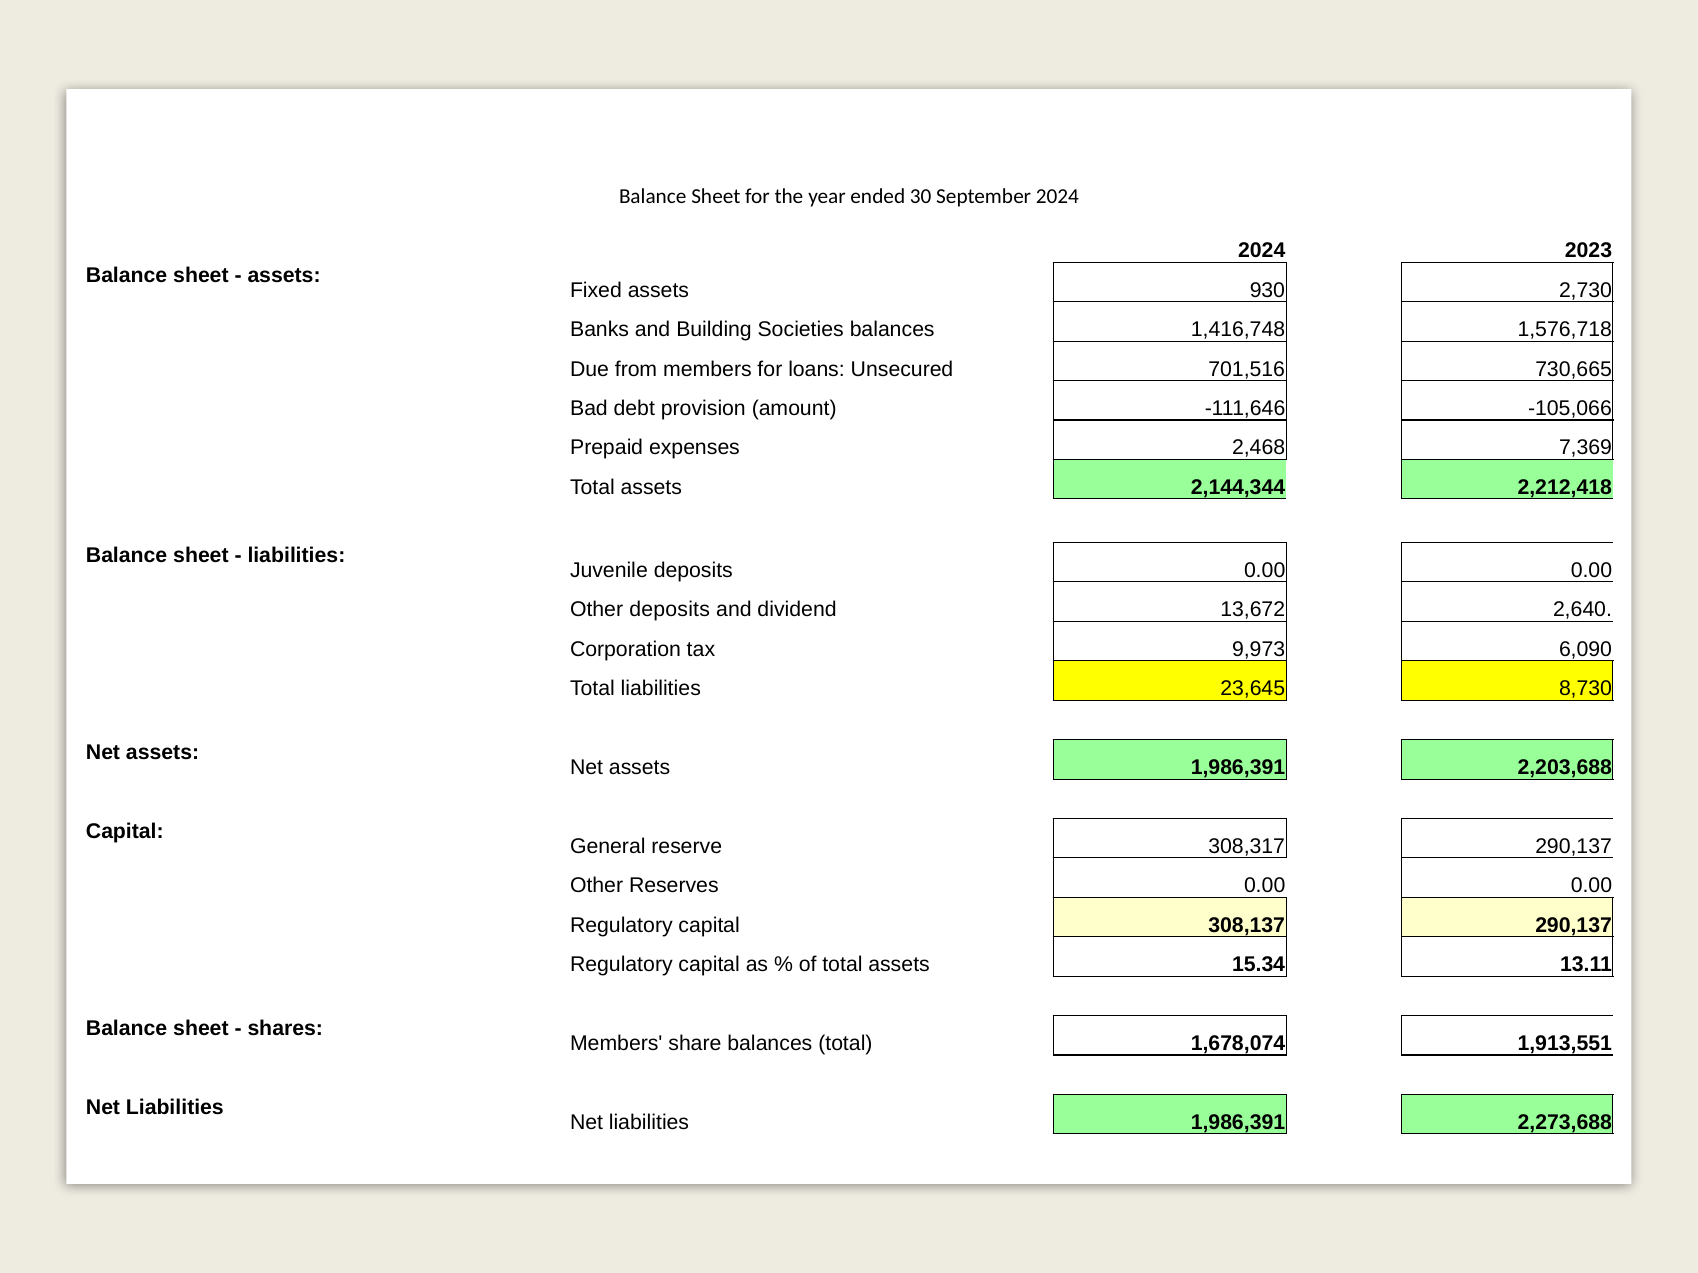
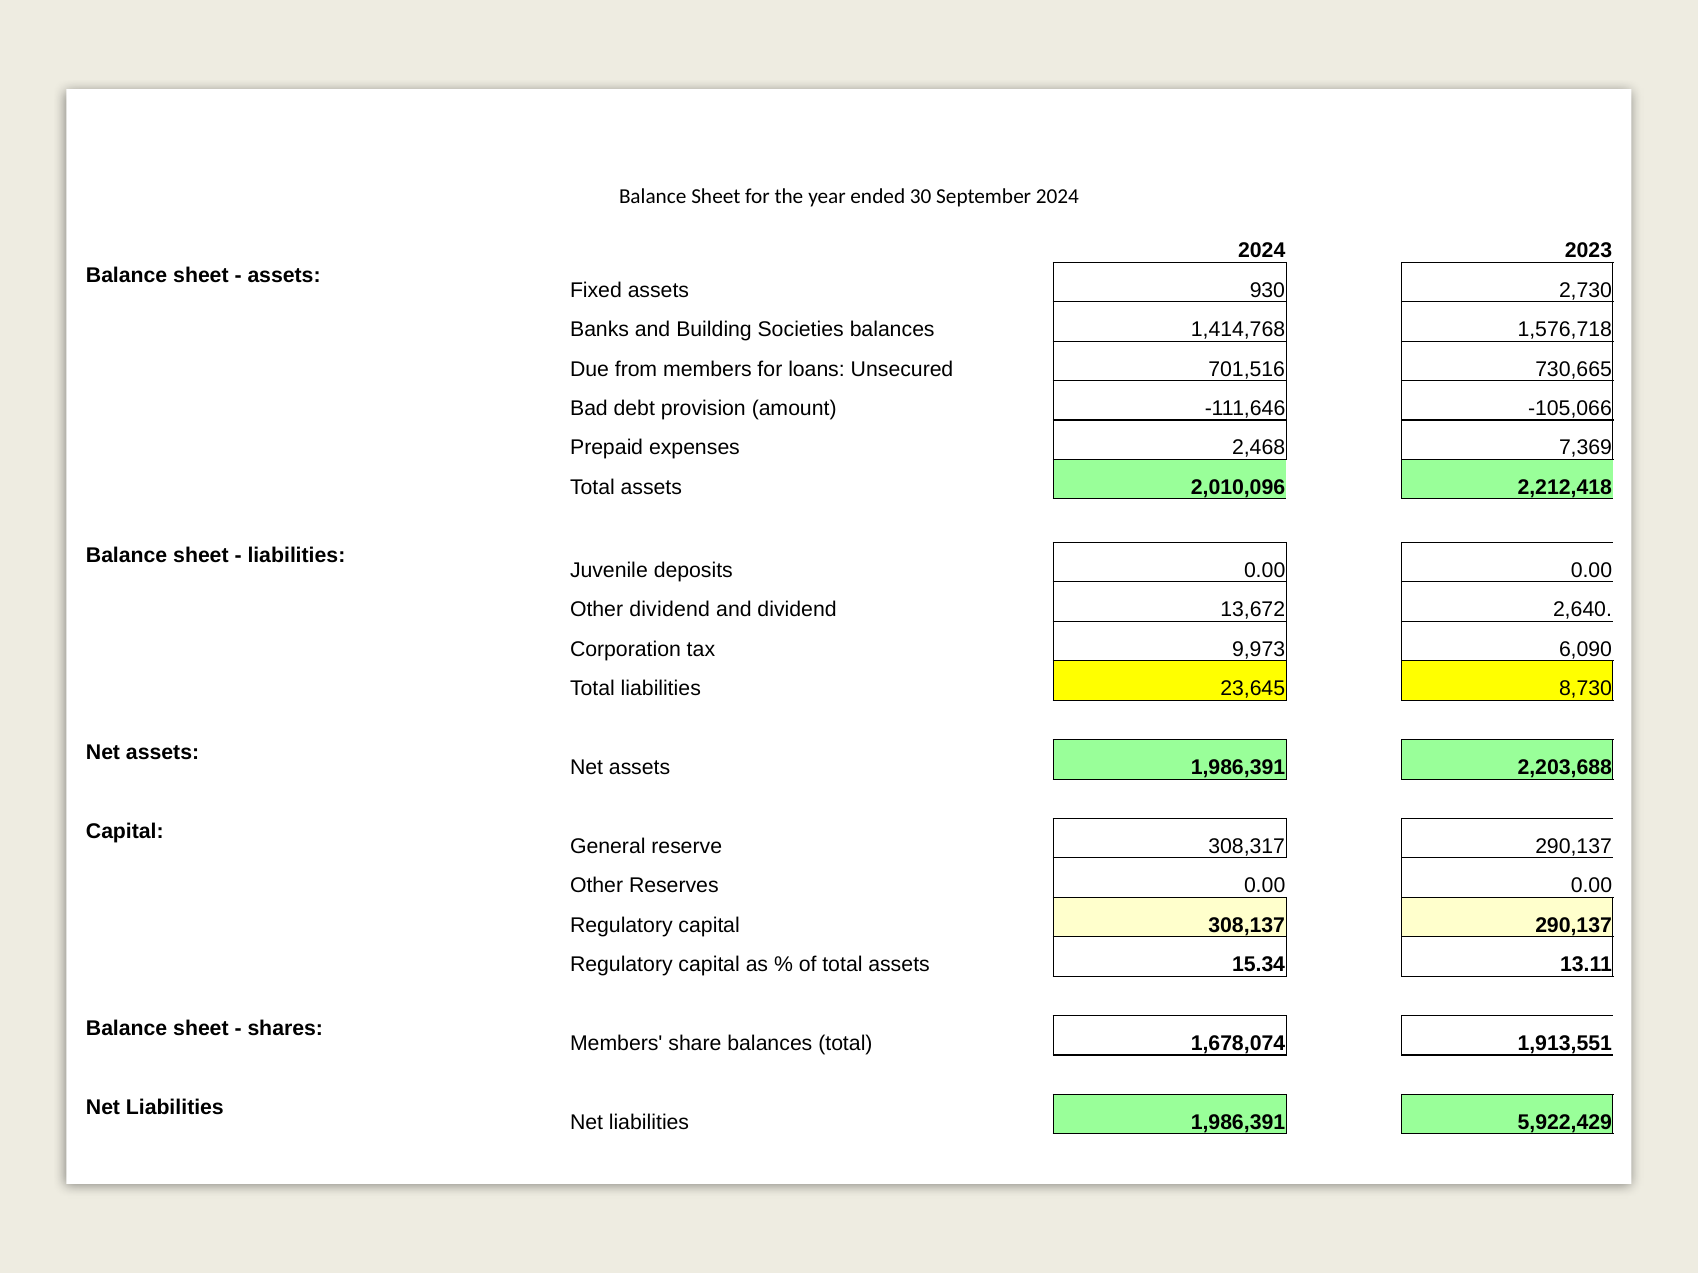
1,416,748: 1,416,748 -> 1,414,768 (1238, 330)
2,144,344: 2,144,344 -> 2,010,096 (1238, 487)
Other deposits: deposits -> dividend (670, 610)
2,273,688: 2,273,688 -> 5,922,429 (1565, 1123)
